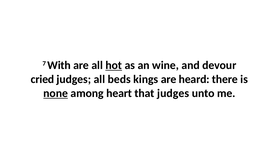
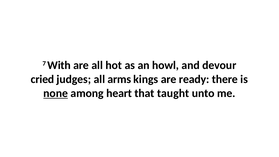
hot underline: present -> none (114, 65)
wine: wine -> howl (166, 65)
beds: beds -> arms (119, 79)
heard: heard -> ready (194, 79)
that judges: judges -> taught (173, 93)
